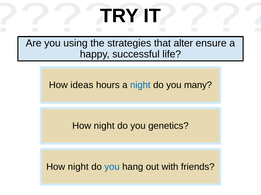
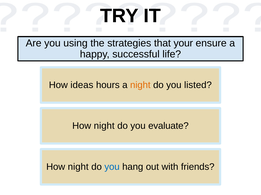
alter: alter -> your (183, 43)
night colour: blue -> orange (140, 85)
many: many -> listed (198, 85)
genetics: genetics -> evaluate (168, 126)
